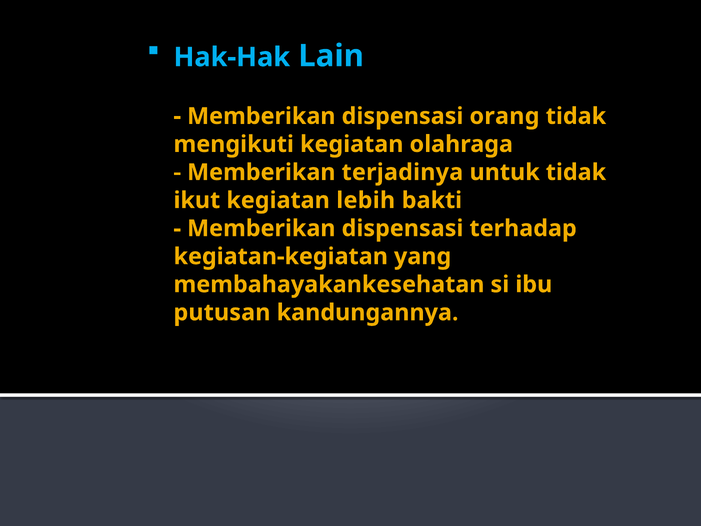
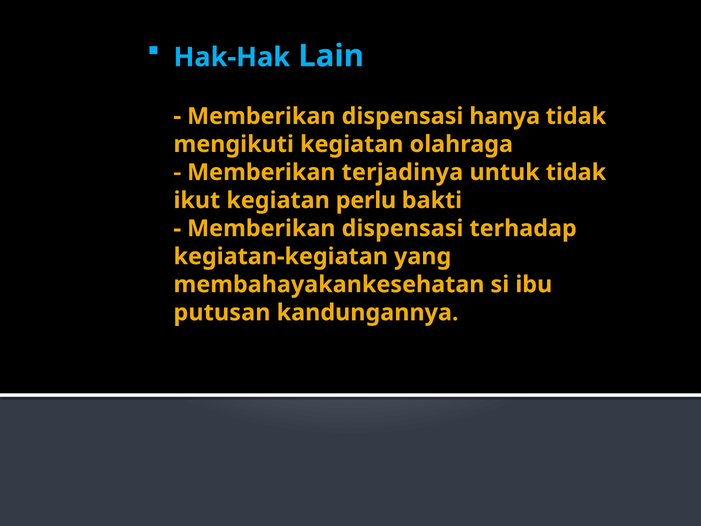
orang: orang -> hanya (505, 116)
lebih: lebih -> perlu (366, 200)
